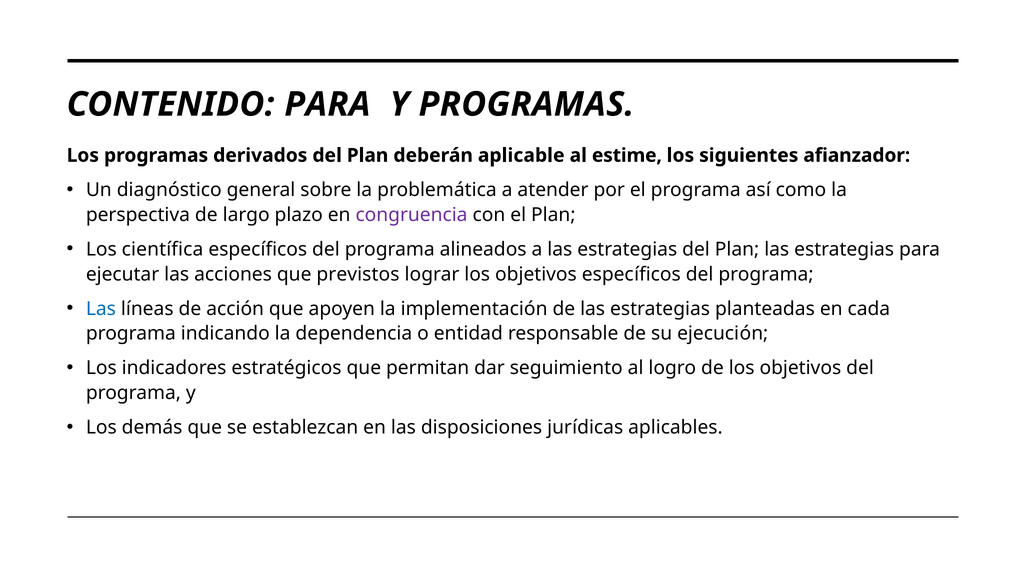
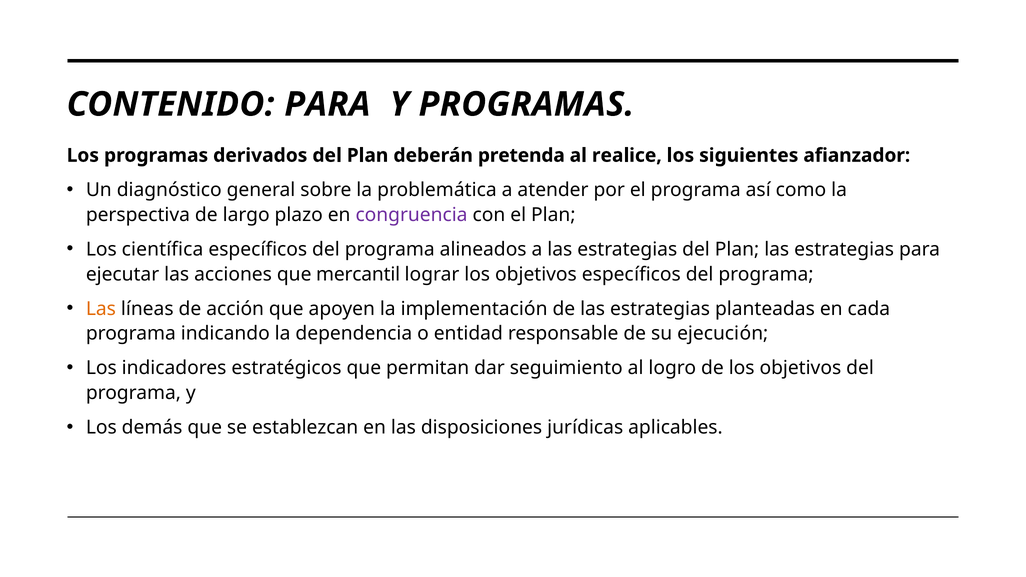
aplicable: aplicable -> pretenda (521, 155)
estime: estime -> realice (627, 155)
previstos: previstos -> mercantil (358, 274)
Las colour: blue -> orange (101, 309)
